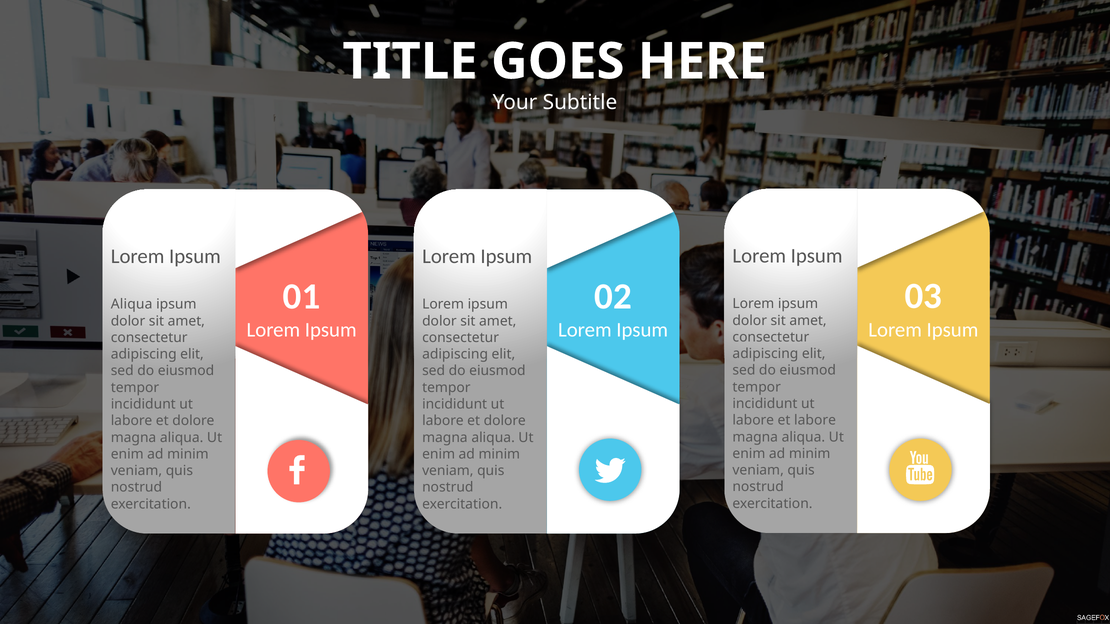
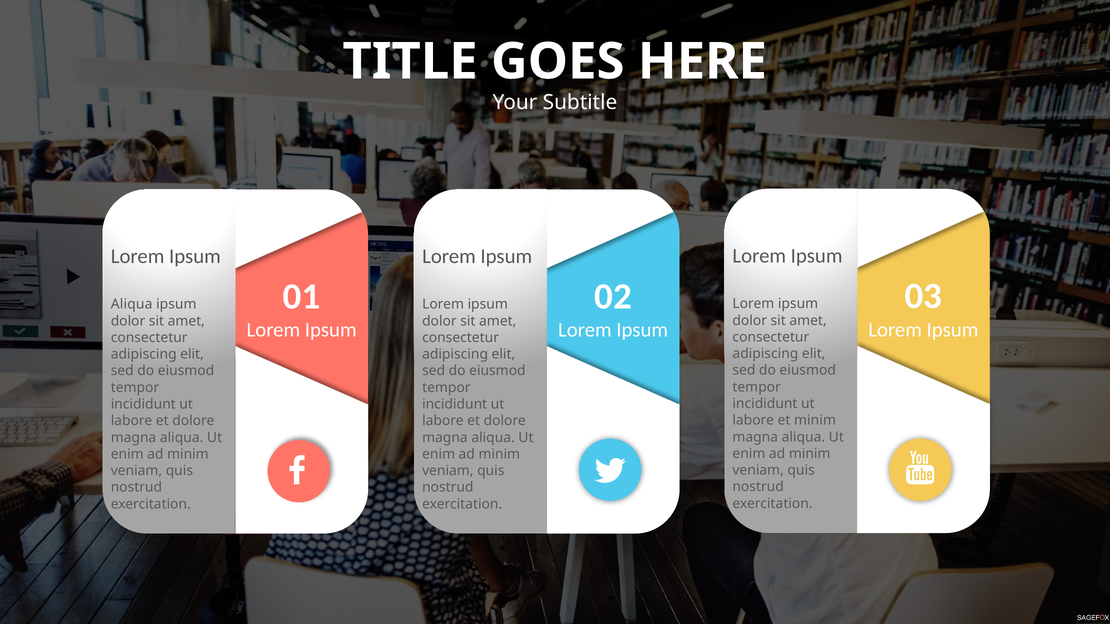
et labore: labore -> minim (815, 421)
